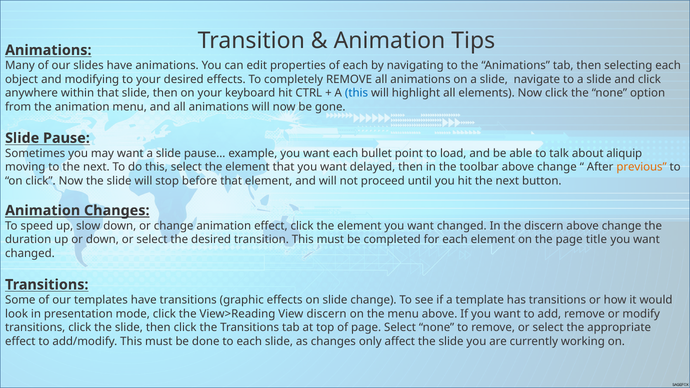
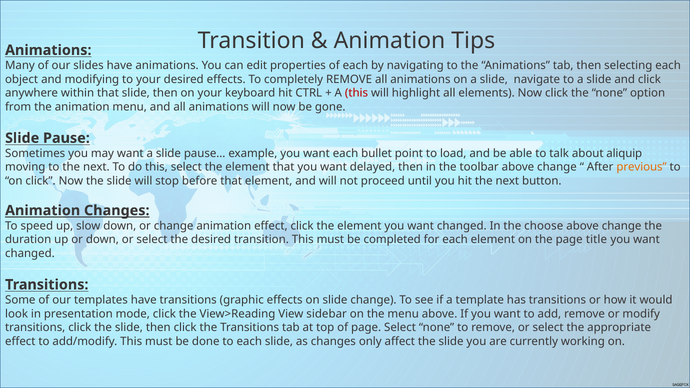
this colour: blue -> red (356, 93)
the discern: discern -> choose (544, 226)
View discern: discern -> sidebar (327, 314)
